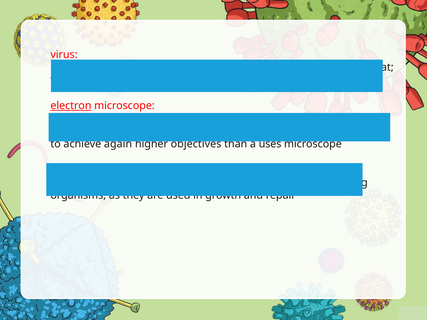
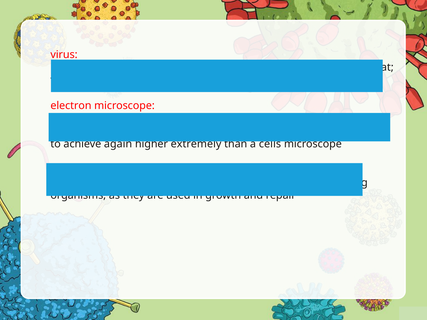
electron underline: present -> none (71, 106)
objectives: objectives -> extremely (196, 144)
a uses: uses -> cells (270, 144)
